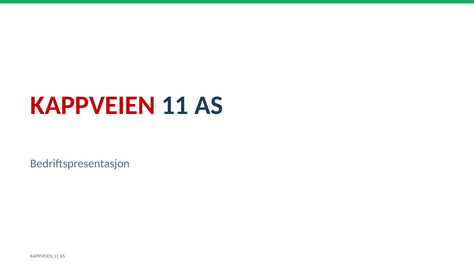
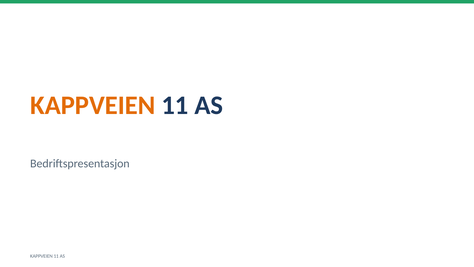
KAPPVEIEN colour: red -> orange (93, 105)
